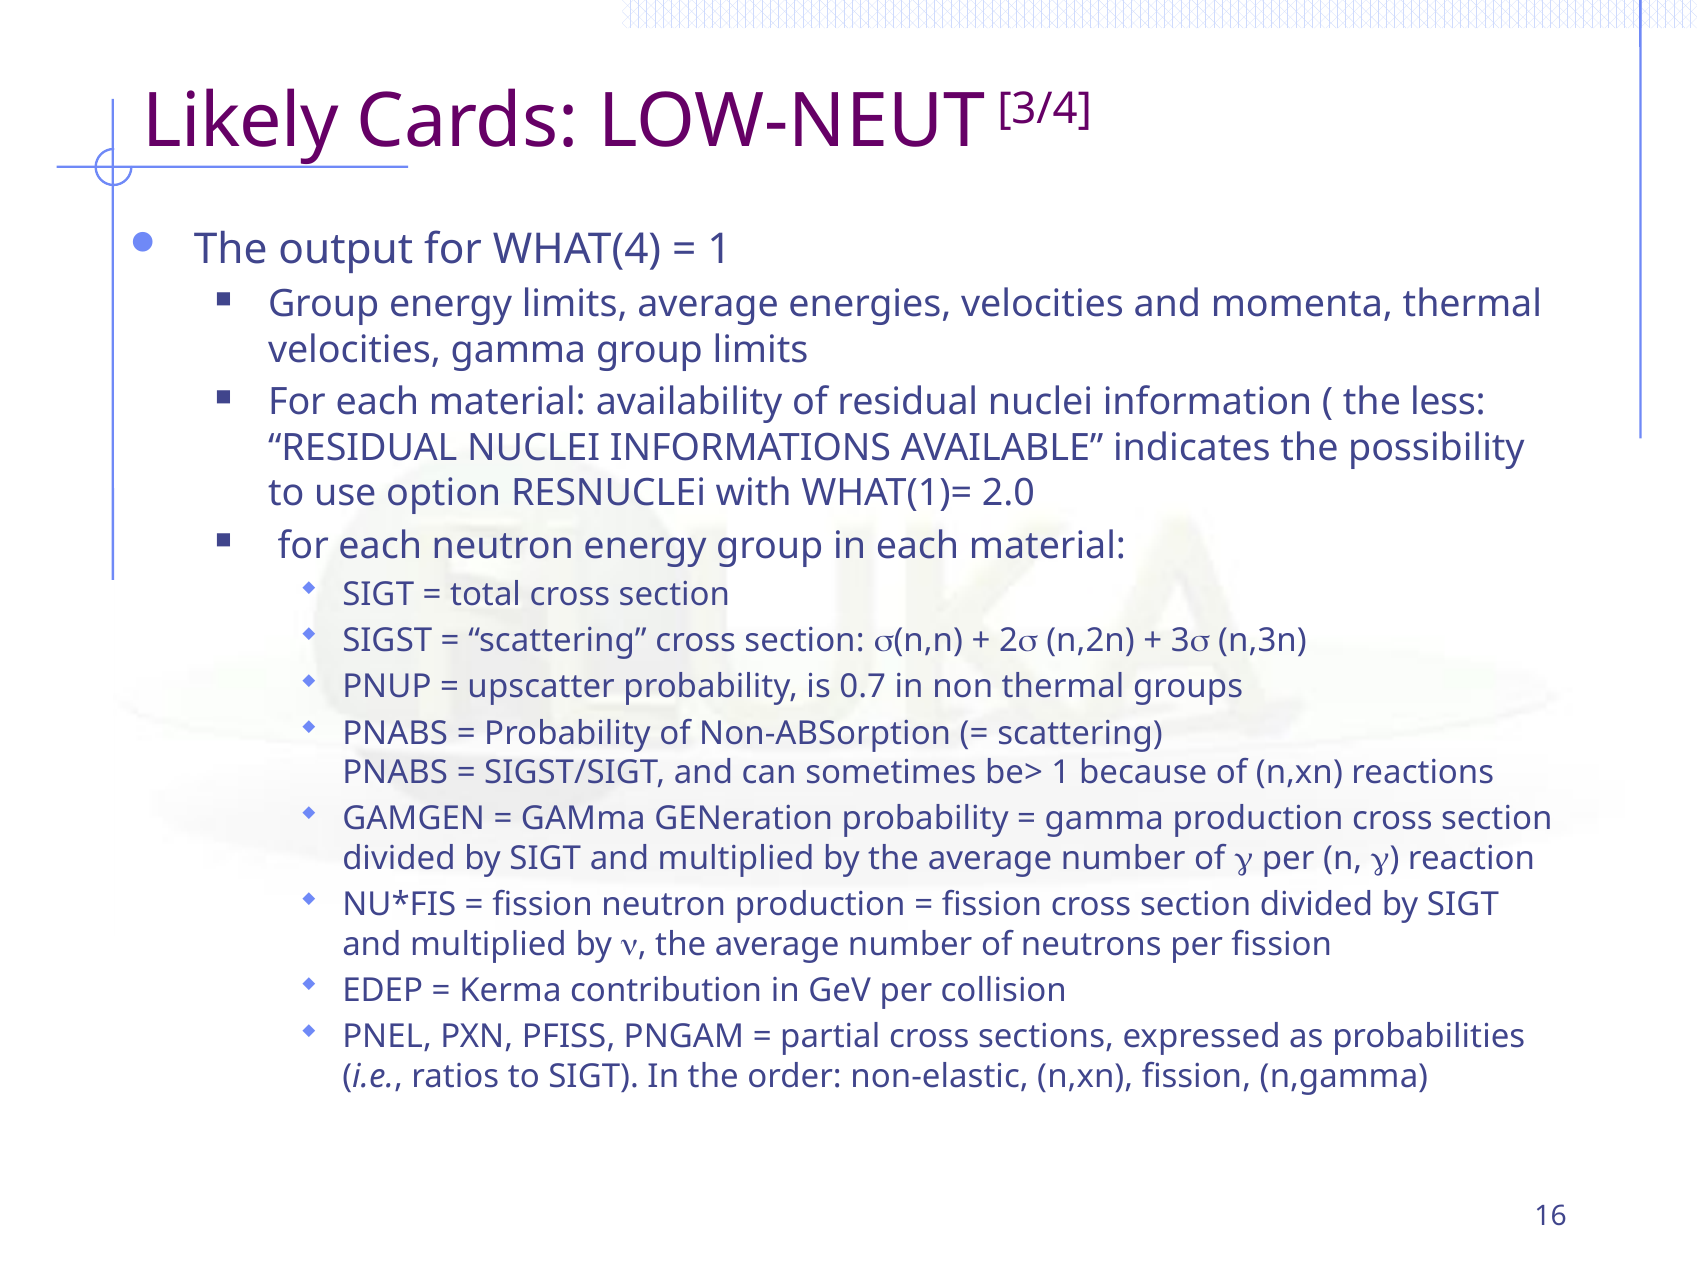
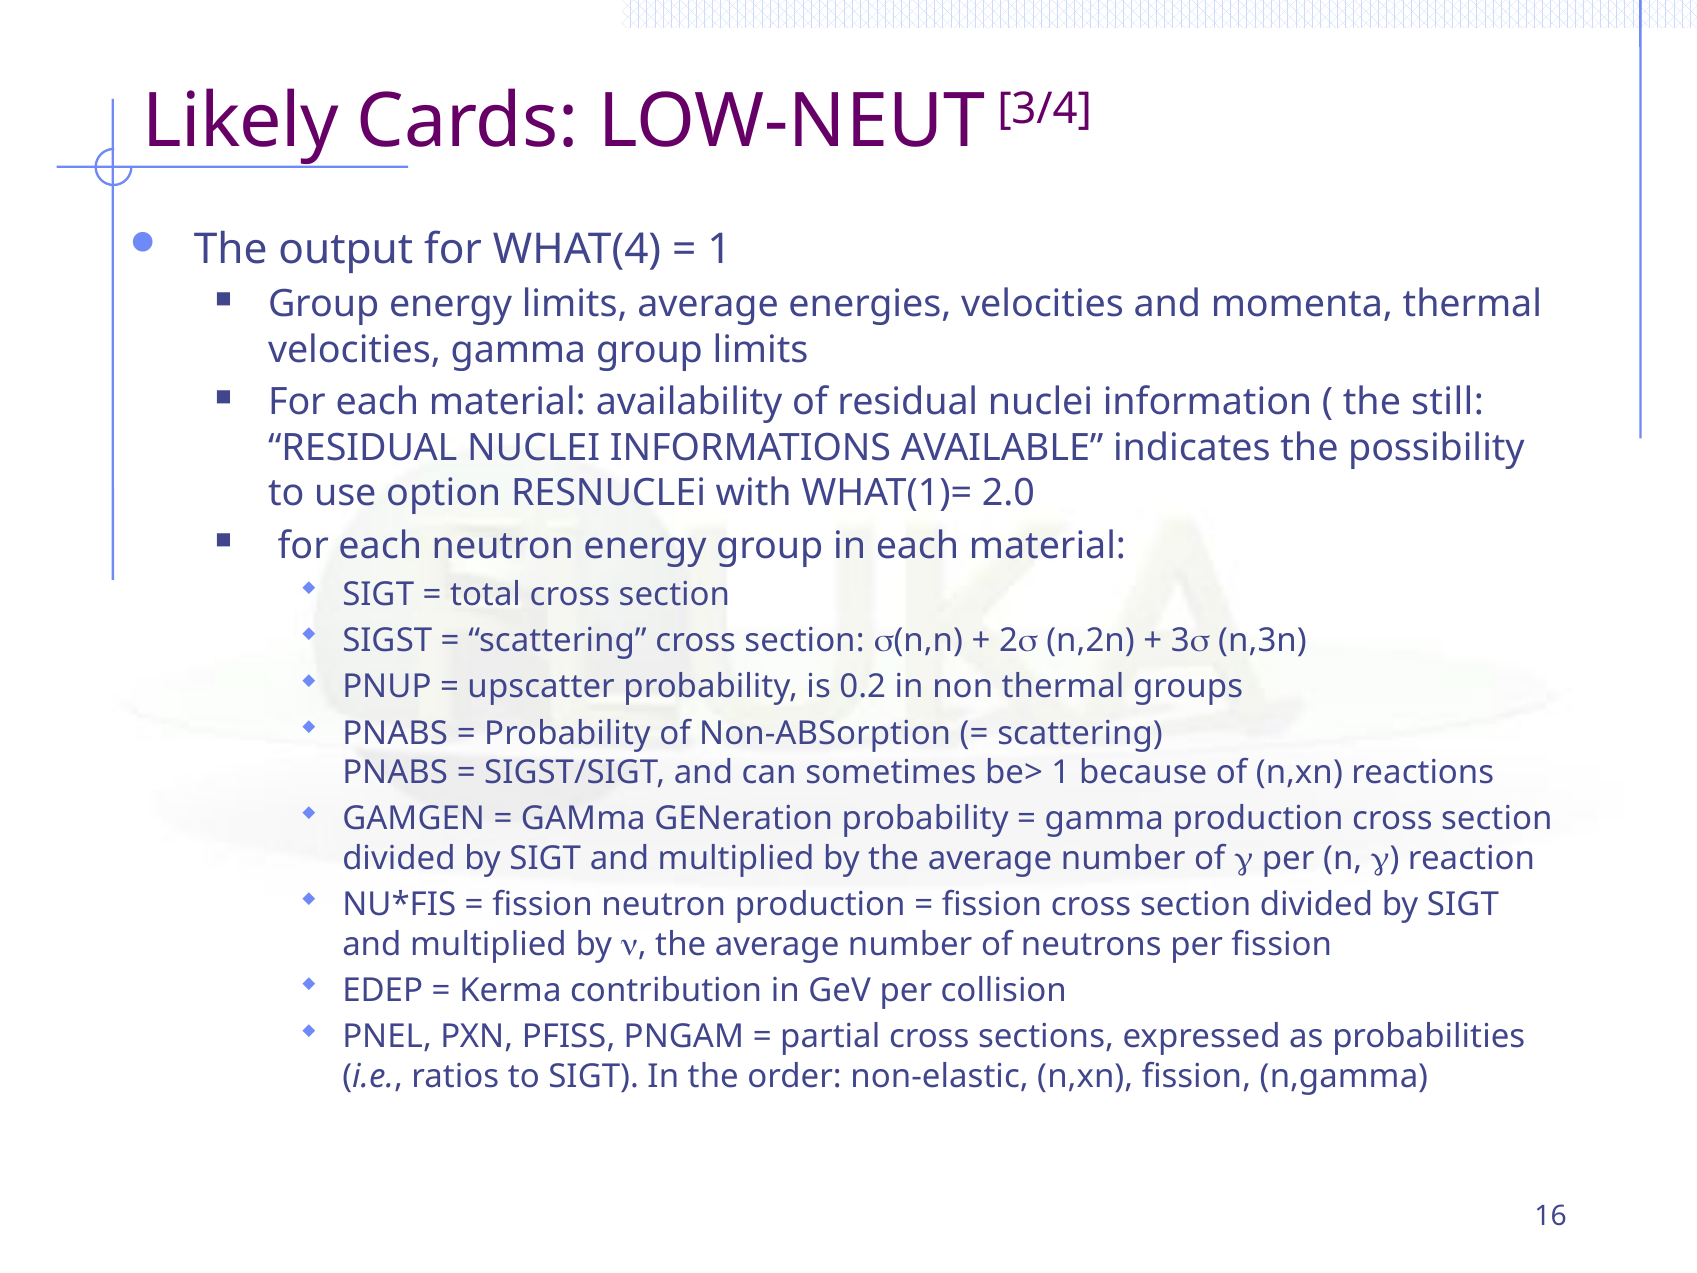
less: less -> still (1447, 402)
0.7: 0.7 -> 0.2 (863, 687)
